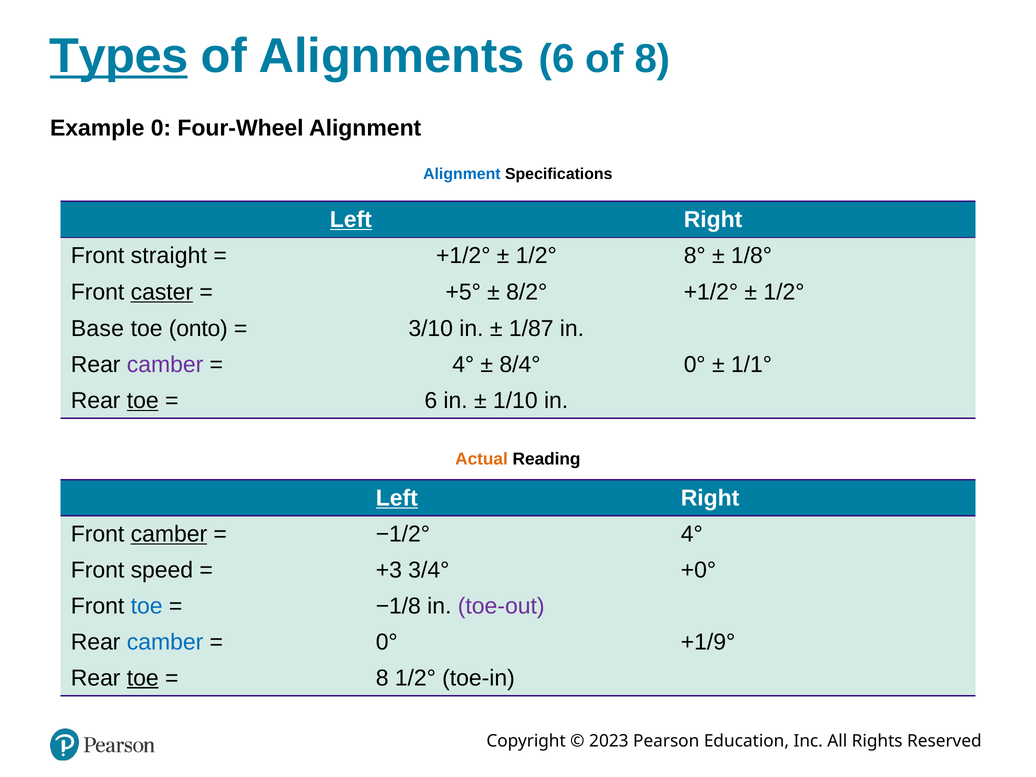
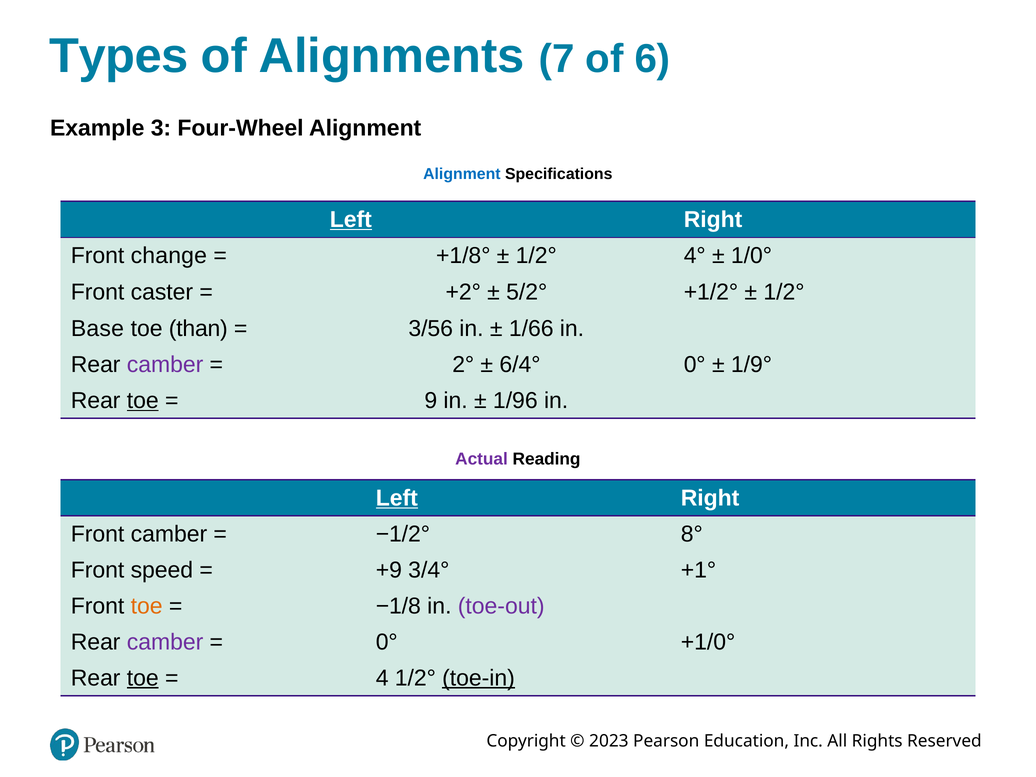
Types underline: present -> none (119, 56)
Alignments 6: 6 -> 7 (557, 59)
of 8: 8 -> 6 (652, 59)
0: 0 -> 3 (161, 128)
straight: straight -> change (169, 256)
+1/2°: +1/2° -> +1/8° (463, 256)
8°: 8° -> 4° (695, 256)
1/8°: 1/8° -> 1/0° (751, 256)
caster underline: present -> none (162, 292)
+5°: +5° -> +2° (463, 292)
8/2°: 8/2° -> 5/2° (527, 292)
onto: onto -> than (198, 328)
3/10: 3/10 -> 3/56 (431, 328)
1/87: 1/87 -> 1/66 (531, 328)
4°: 4° -> 2° (463, 365)
8/4°: 8/4° -> 6/4° (520, 365)
1/1°: 1/1° -> 1/9° (751, 365)
6: 6 -> 9 (431, 401)
1/10: 1/10 -> 1/96 (515, 401)
Actual colour: orange -> purple (482, 459)
camber underline: present -> none (169, 534)
−1/2° 4°: 4° -> 8° (692, 534)
+3: +3 -> +9 (389, 570)
+0°: +0° -> +1° (698, 570)
toe colour: blue -> orange (147, 606)
camber colour: blue -> purple (165, 642)
+1/9°: +1/9° -> +1/0° (708, 642)
8: 8 -> 4 (382, 678)
toe-in underline: none -> present (479, 678)
